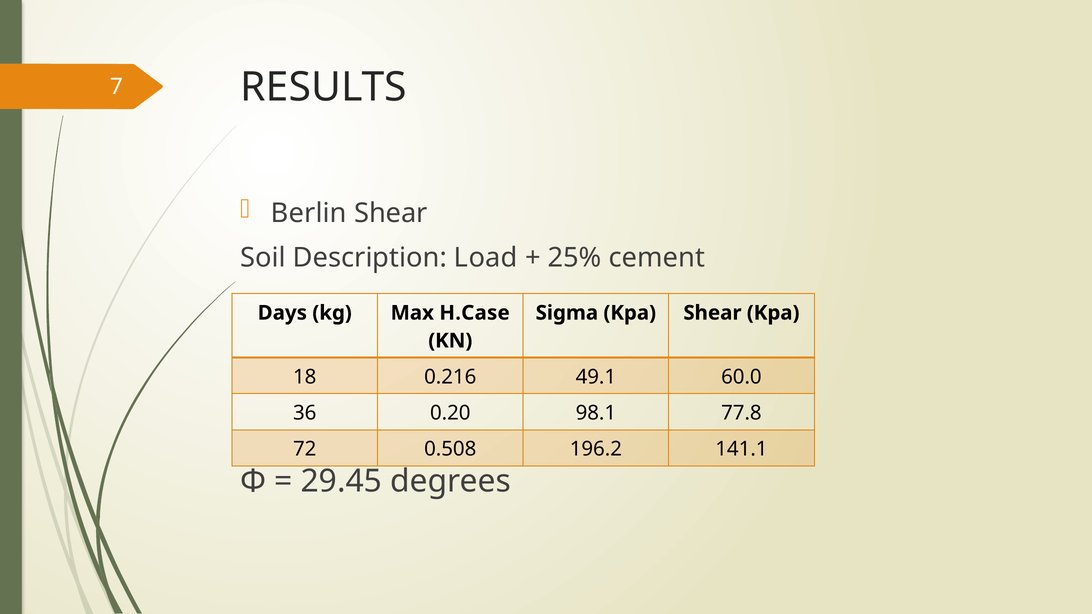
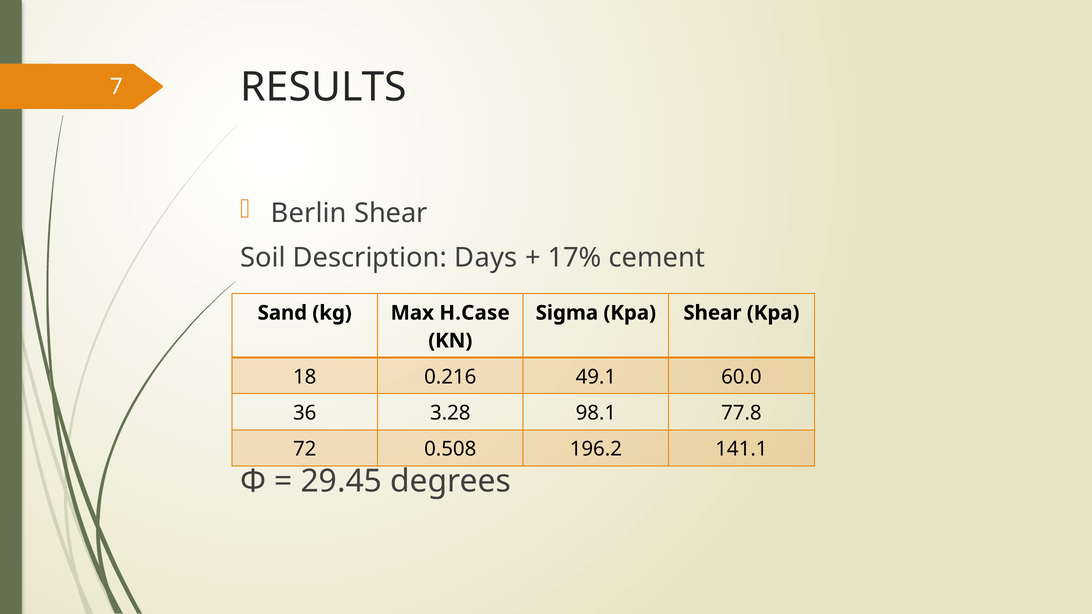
Load: Load -> Days (486, 258)
25%: 25% -> 17% (575, 258)
Days: Days -> Sand (282, 313)
0.20: 0.20 -> 3.28 (450, 413)
